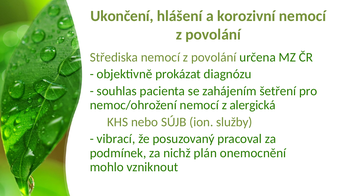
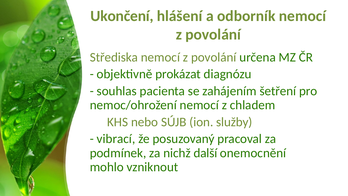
korozivní: korozivní -> odborník (246, 16)
alergická: alergická -> chladem (253, 105)
plán: plán -> další (205, 153)
